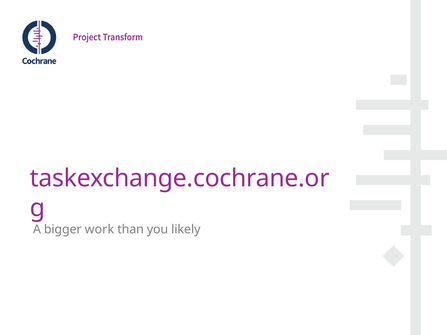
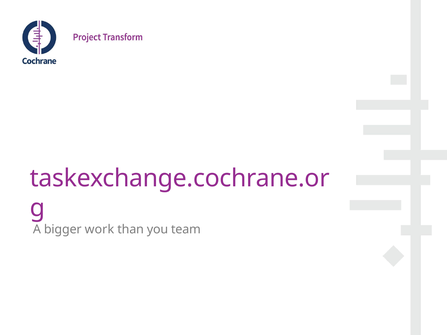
likely: likely -> team (186, 230)
